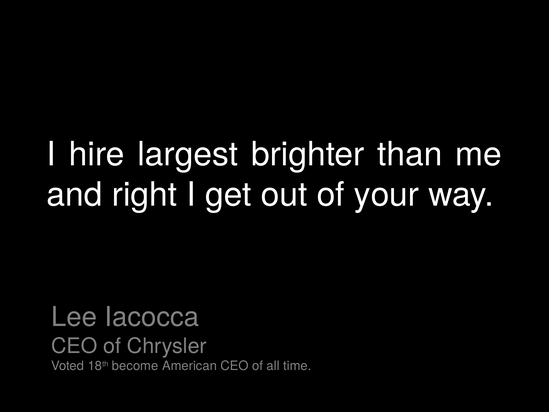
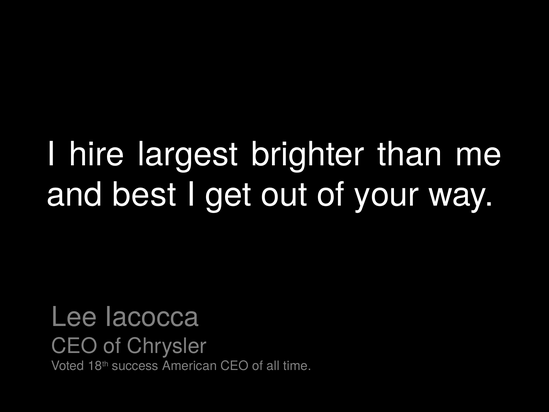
right: right -> best (144, 195)
become: become -> success (135, 366)
